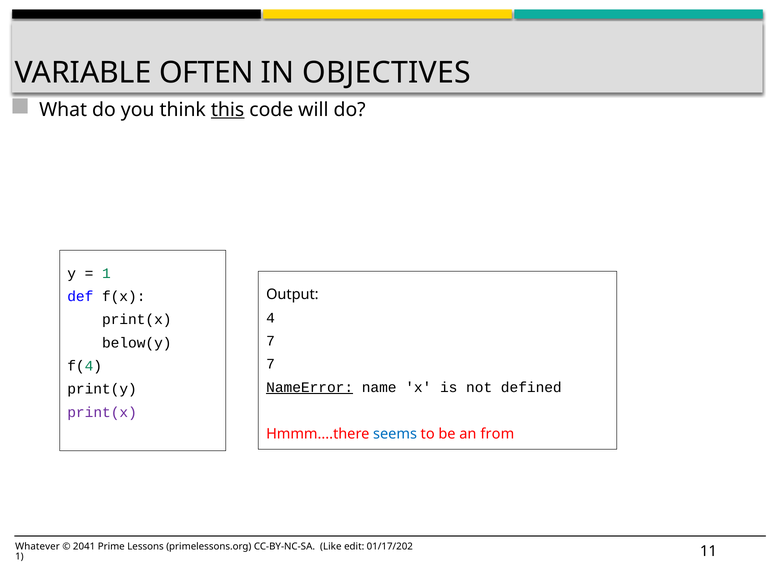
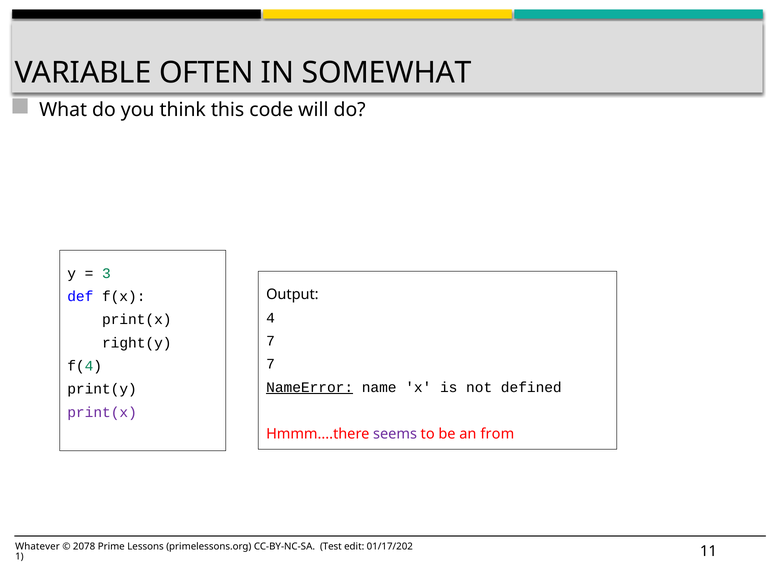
OBJECTIVES: OBJECTIVES -> SOMEWHAT (387, 73)
this underline: present -> none (228, 110)
1: 1 -> 3 (106, 274)
below(y: below(y -> right(y (137, 343)
seems colour: blue -> purple (395, 434)
2041: 2041 -> 2078 (84, 547)
Like: Like -> Test (331, 547)
